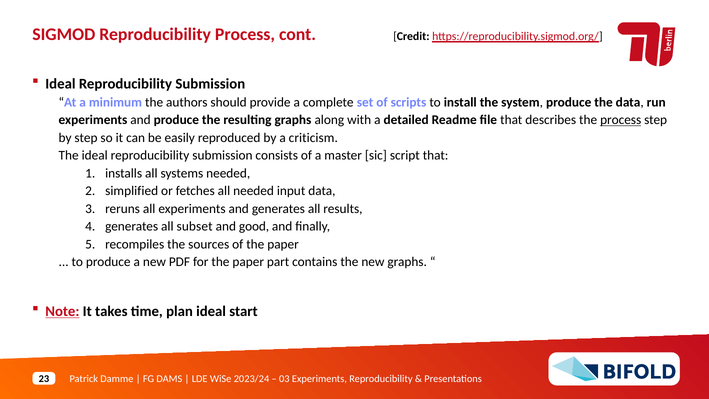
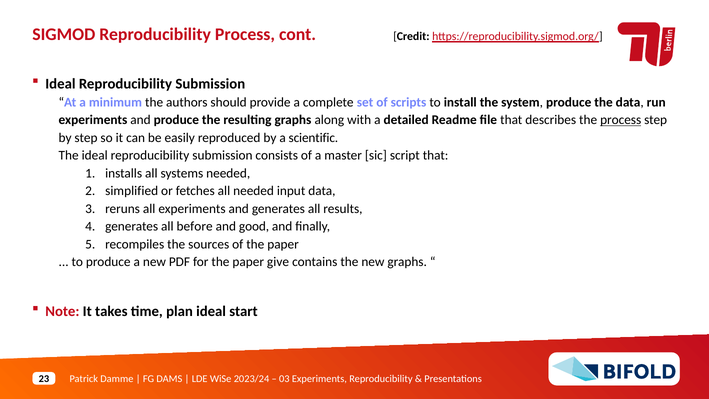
criticism: criticism -> scientific (313, 138)
subset: subset -> before (195, 226)
part: part -> give (278, 262)
Note underline: present -> none (62, 311)
